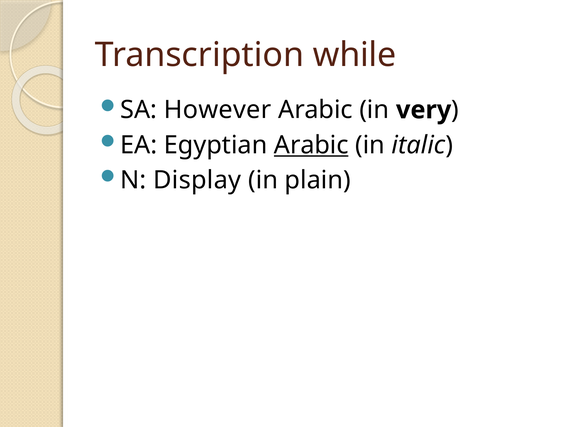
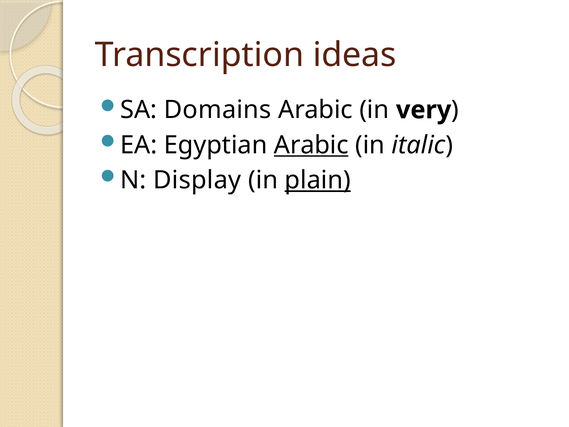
while: while -> ideas (355, 55)
However: However -> Domains (218, 110)
plain underline: none -> present (318, 180)
